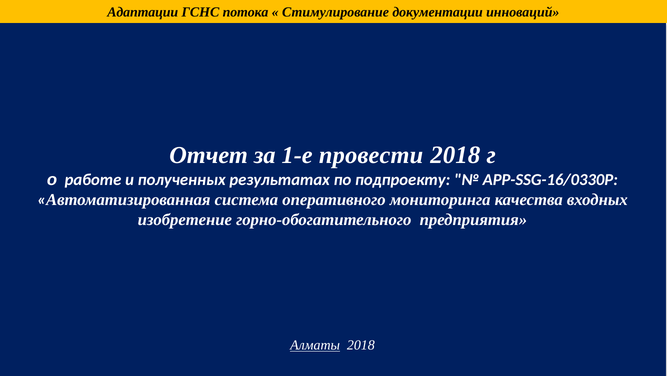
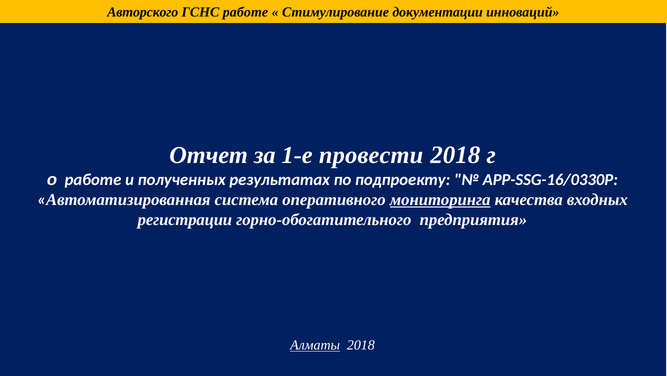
Адаптации: Адаптации -> Авторского (143, 12)
ГСНС потока: потока -> работе (245, 12)
мониторинга underline: none -> present (440, 200)
изобретение: изобретение -> регистрации (185, 220)
